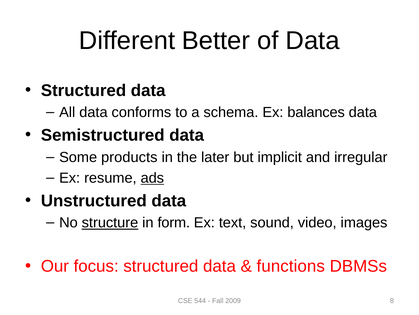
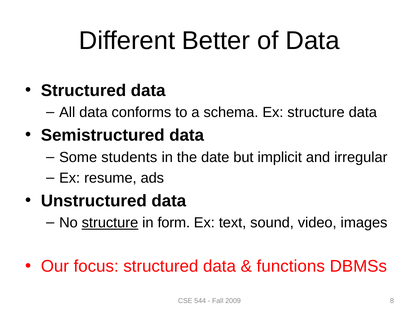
Ex balances: balances -> structure (316, 112)
products: products -> students (129, 157)
later: later -> date (215, 157)
ads underline: present -> none (152, 178)
